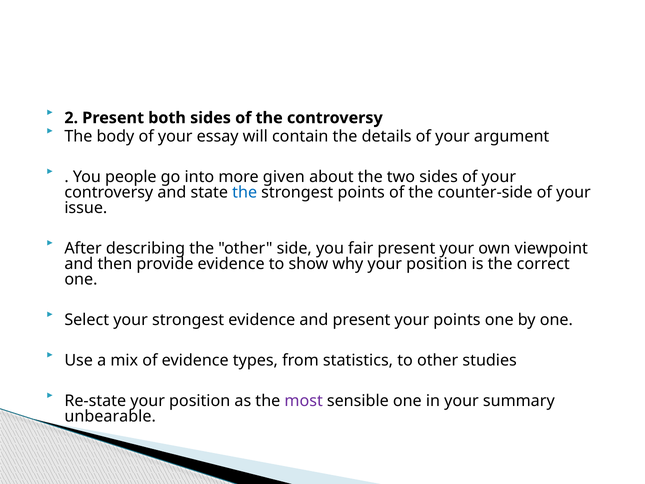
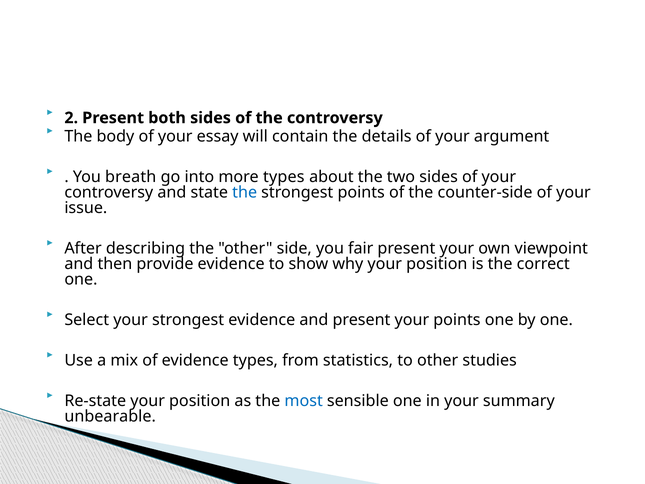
people: people -> breath (131, 177)
more given: given -> types (284, 177)
most colour: purple -> blue (304, 401)
